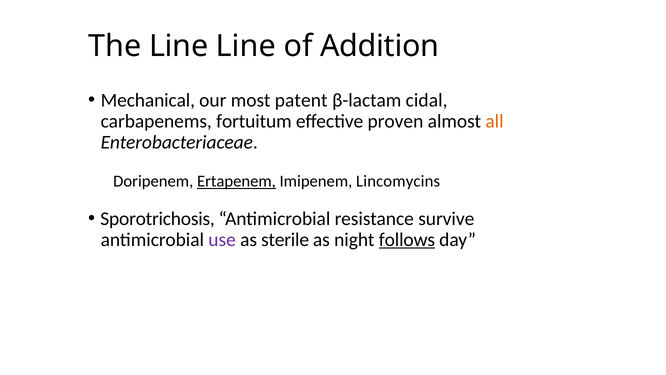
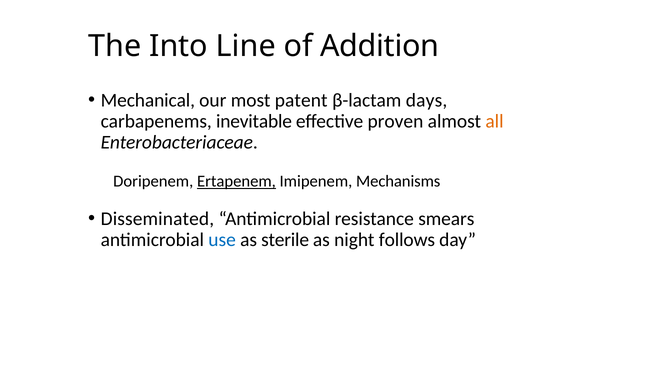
The Line: Line -> Into (179, 46)
cidal: cidal -> days (427, 100)
fortuitum: fortuitum -> inevitable (254, 121)
Lincomycins: Lincomycins -> Mechanisms (398, 181)
Sporotrichosis: Sporotrichosis -> Disseminated (157, 218)
survive: survive -> smears (446, 218)
use colour: purple -> blue (222, 239)
follows underline: present -> none (407, 239)
